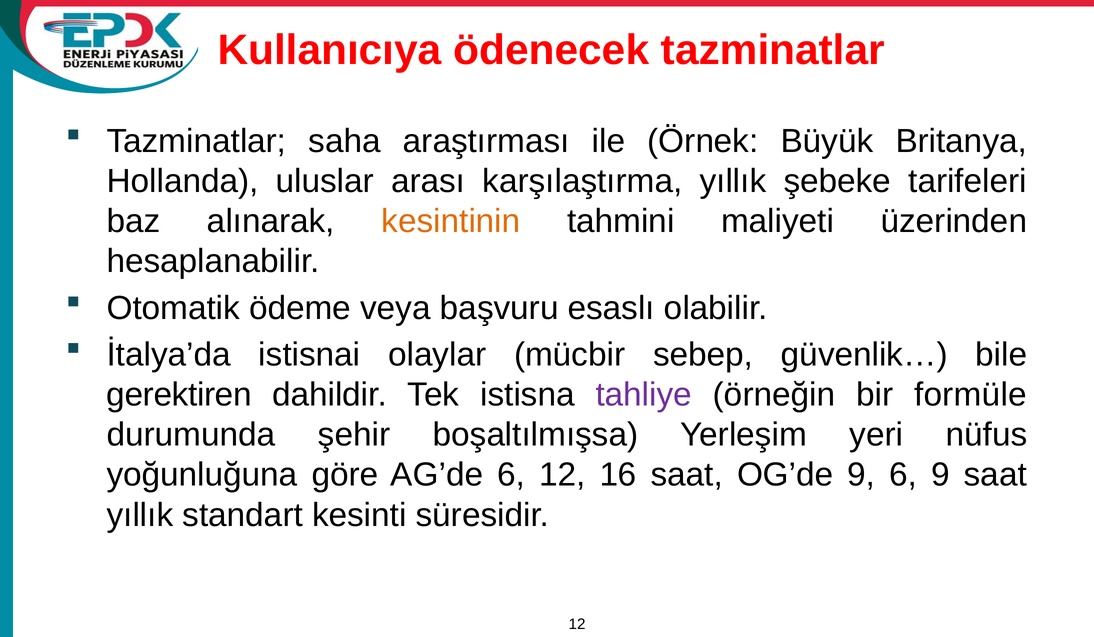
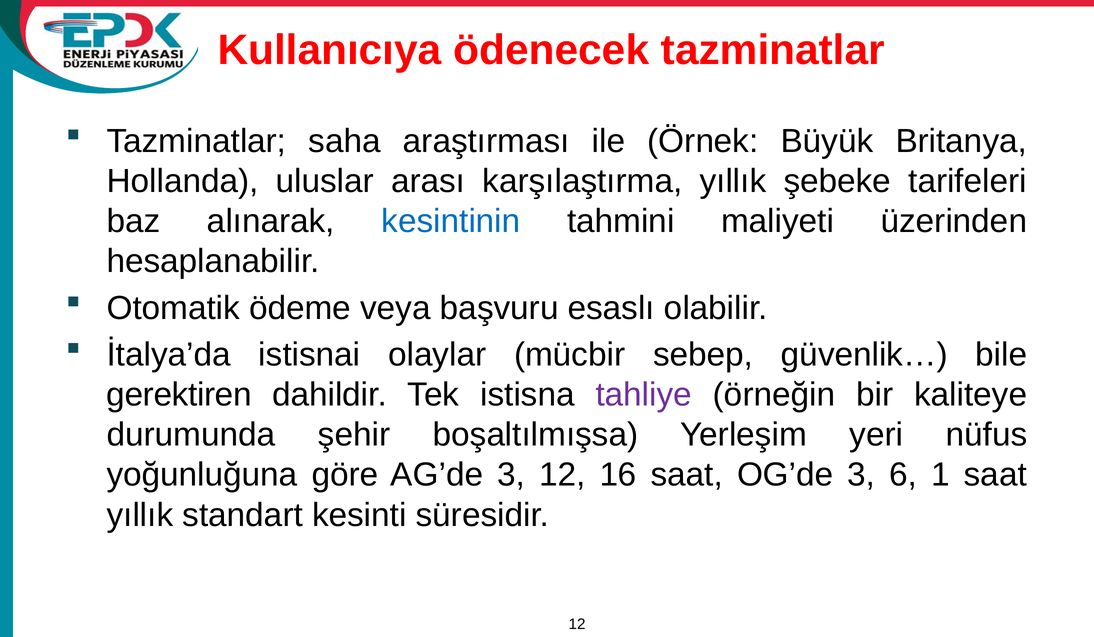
kesintinin colour: orange -> blue (451, 221)
formüle: formüle -> kaliteye (971, 395)
AG’de 6: 6 -> 3 (511, 475)
OG’de 9: 9 -> 3 (861, 475)
6 9: 9 -> 1 (940, 475)
